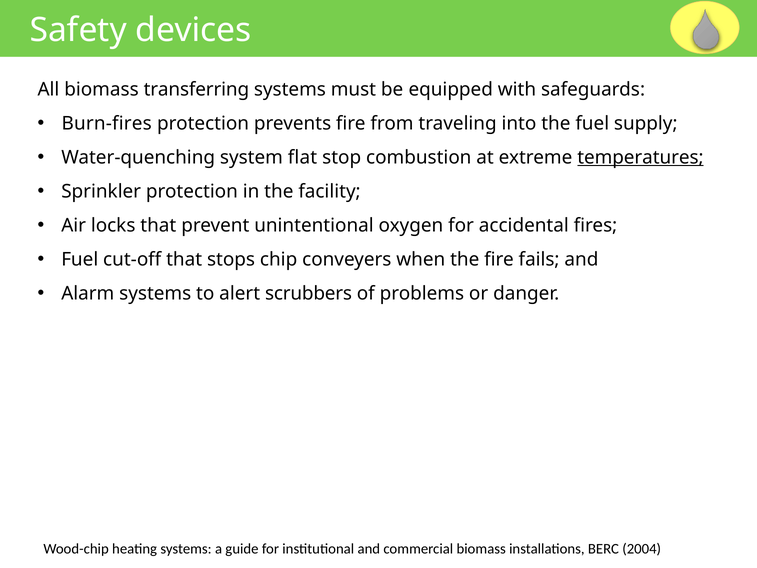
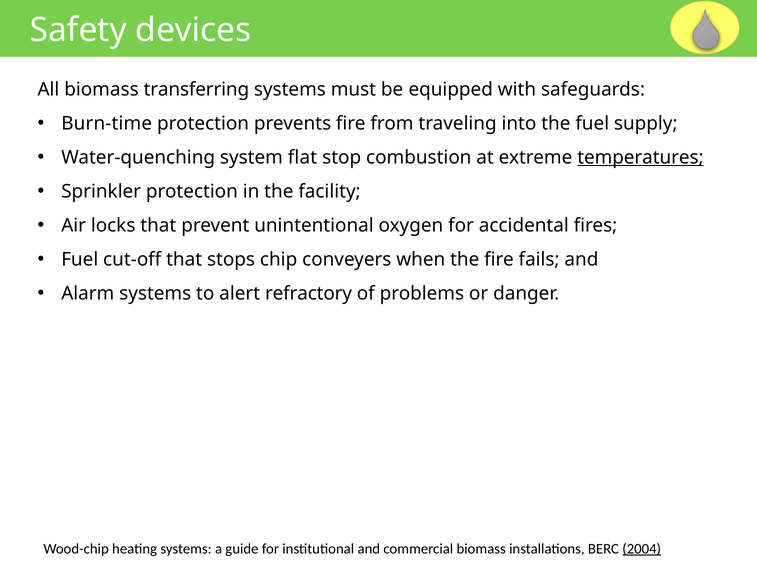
Burn-fires: Burn-fires -> Burn-time (107, 123)
scrubbers: scrubbers -> refractory (309, 294)
2004 underline: none -> present (642, 549)
